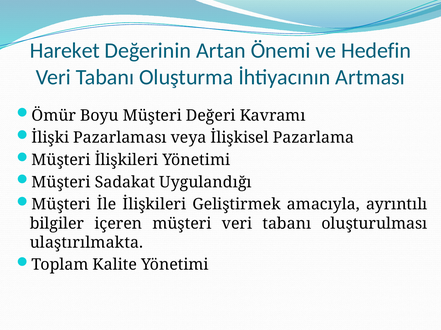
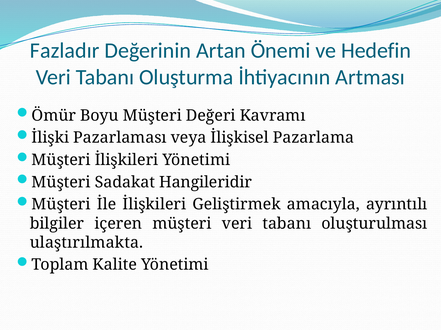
Hareket: Hareket -> Fazladır (65, 51)
Uygulandığı: Uygulandığı -> Hangileridir (206, 183)
